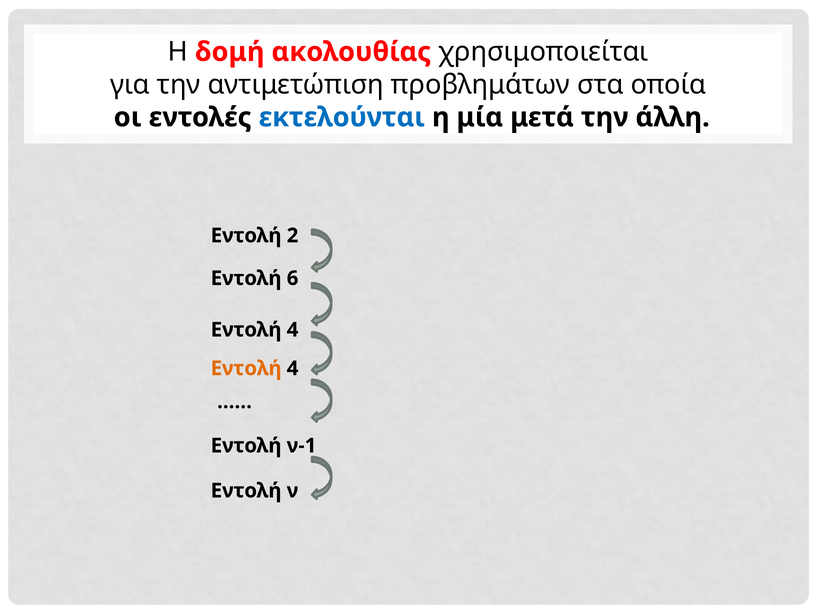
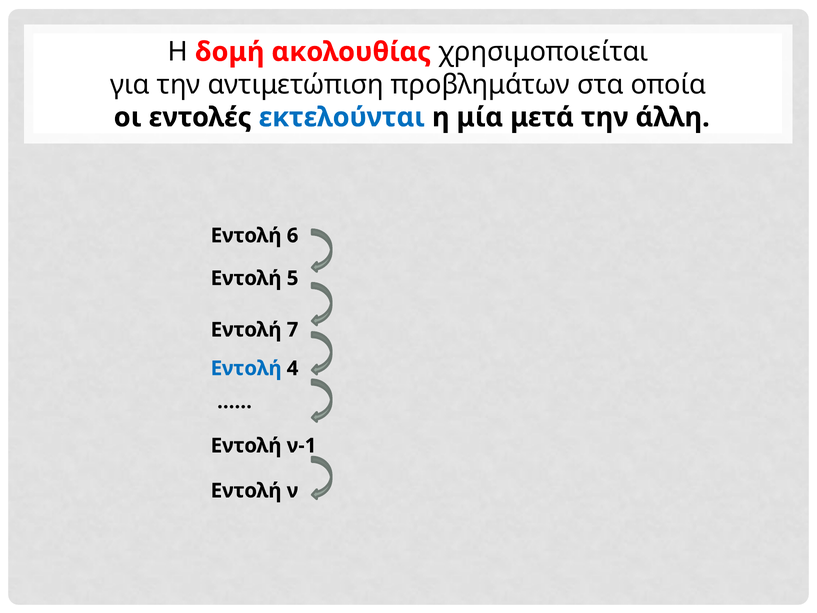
2: 2 -> 6 (293, 235)
6: 6 -> 5 (293, 278)
4: 4 -> 7 (293, 330)
Εντολή colour: orange -> blue (246, 368)
